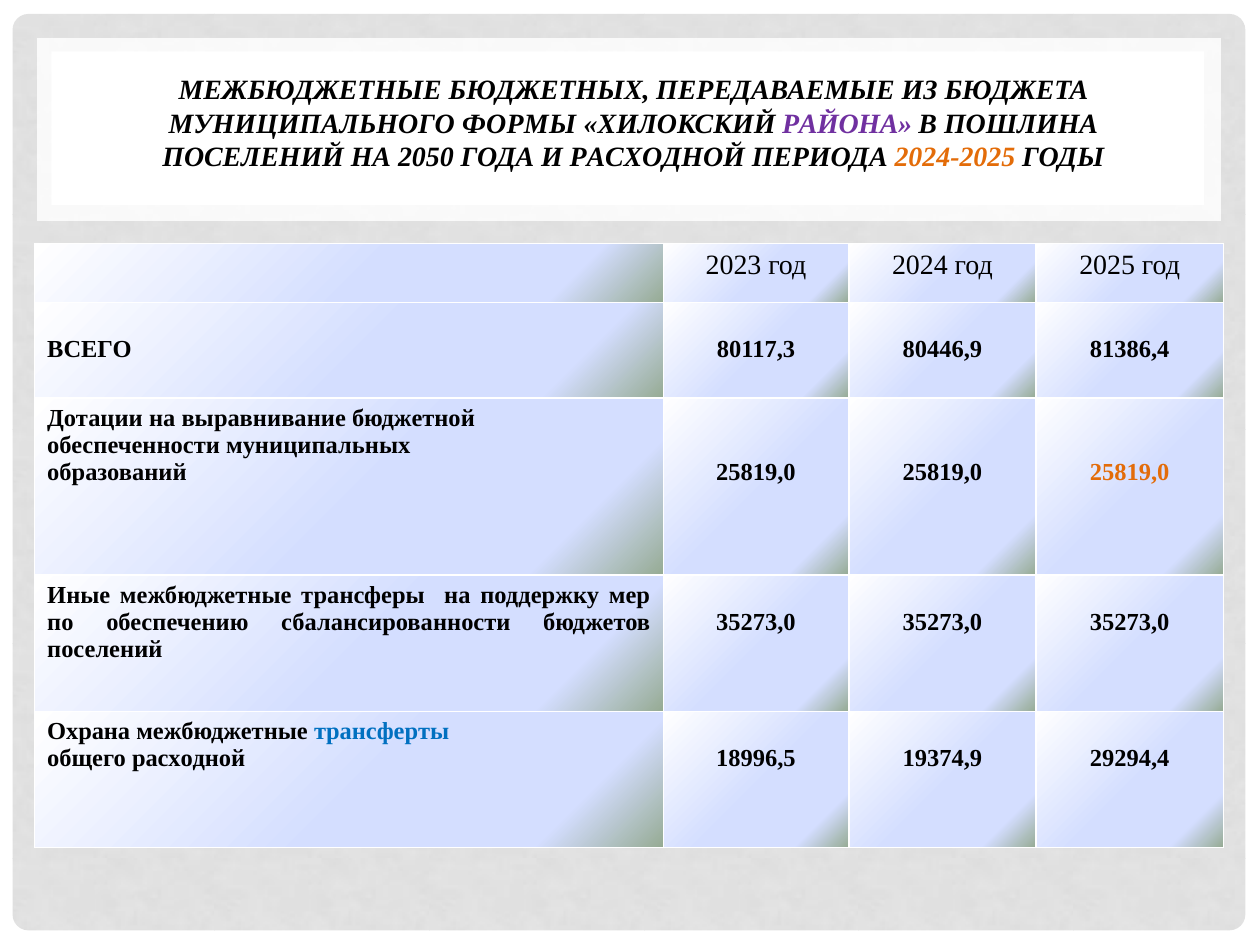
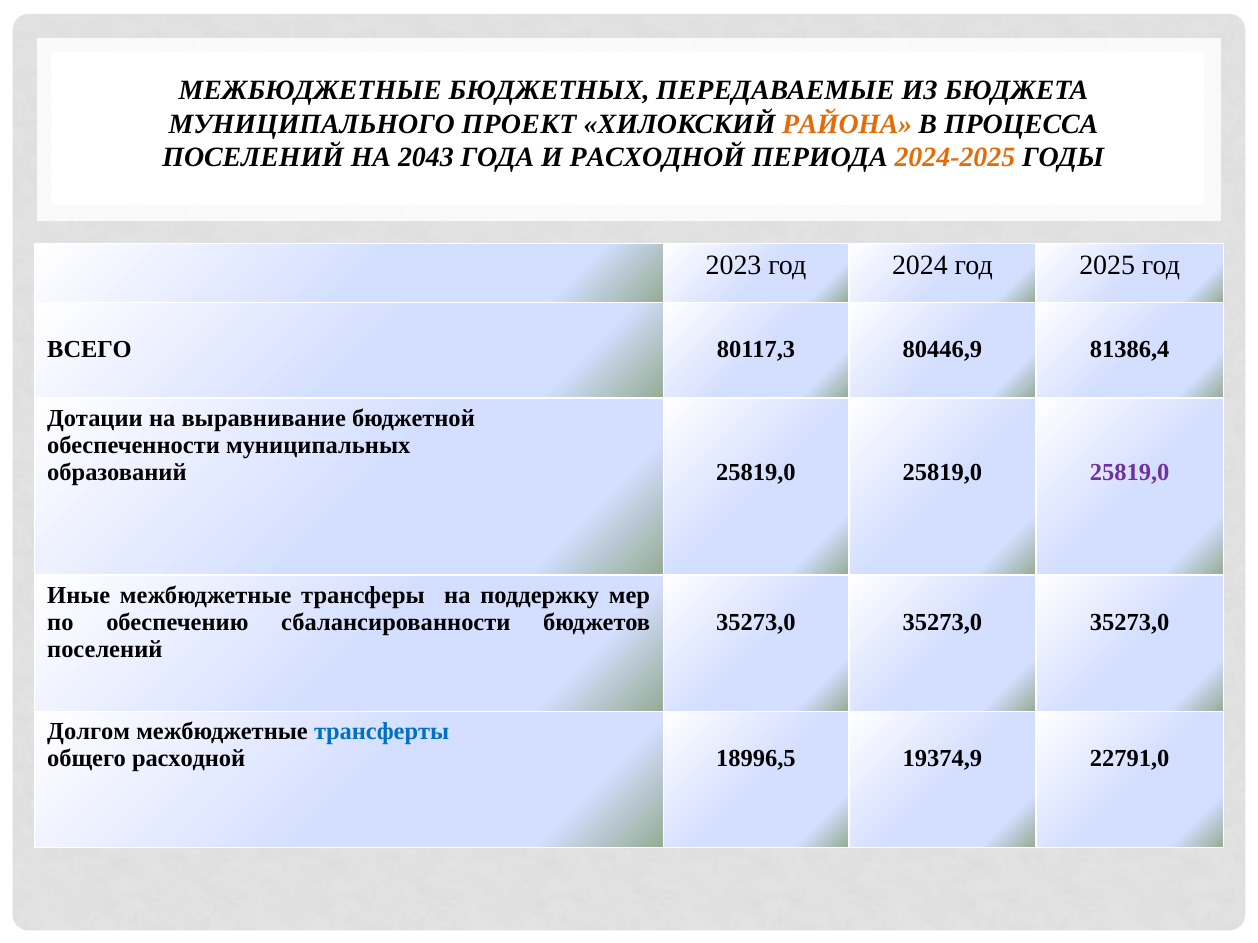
ФОРМЫ: ФОРМЫ -> ПРОЕКТ (519, 124)
РАЙОНА colour: purple -> orange (847, 124)
ПОШЛИНА: ПОШЛИНА -> ПРОЦЕССА (1021, 124)
2050: 2050 -> 2043 (426, 158)
25819,0 colour: orange -> purple (1130, 472)
Охрана: Охрана -> Долгом (89, 732)
29294,4: 29294,4 -> 22791,0 (1130, 759)
